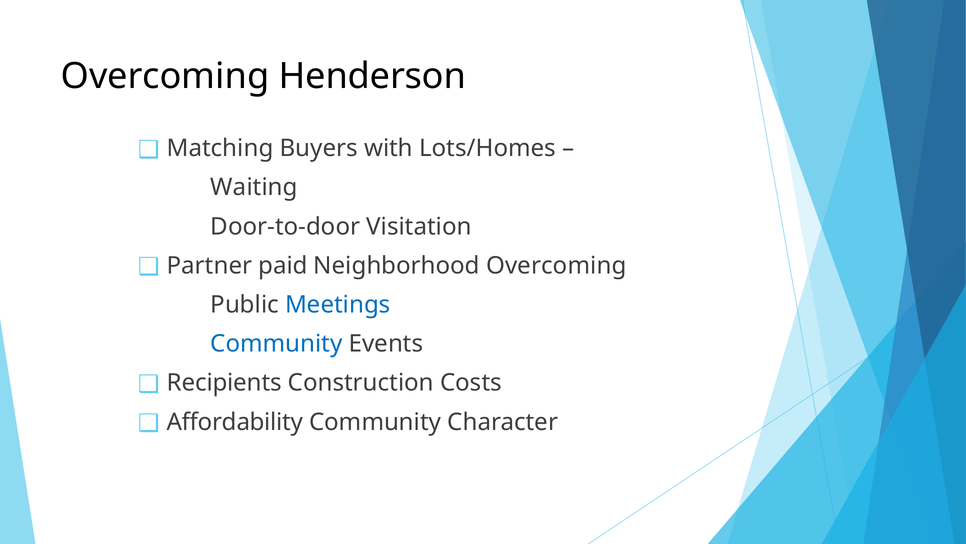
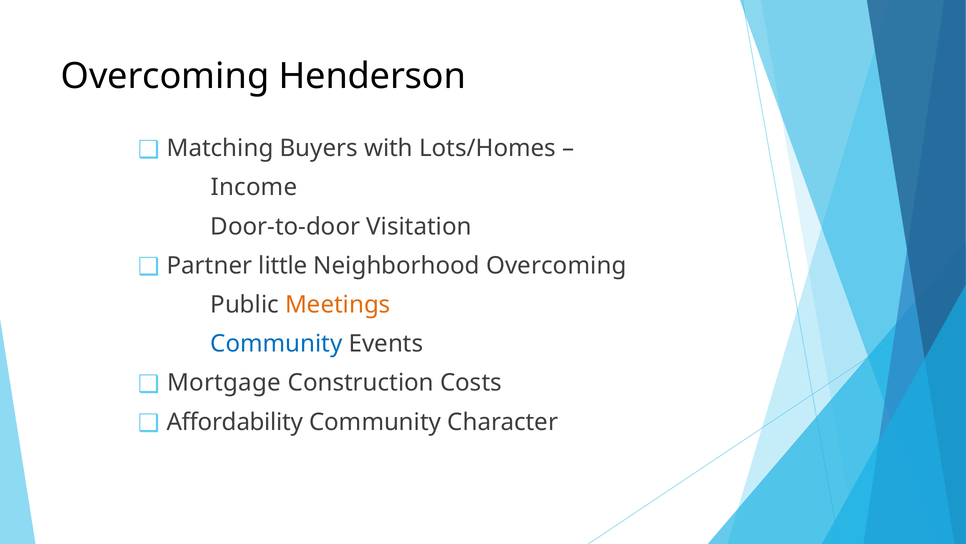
Waiting: Waiting -> Income (254, 187)
paid: paid -> little (283, 265)
Meetings colour: blue -> orange (338, 304)
Recipients: Recipients -> Mortgage (224, 383)
